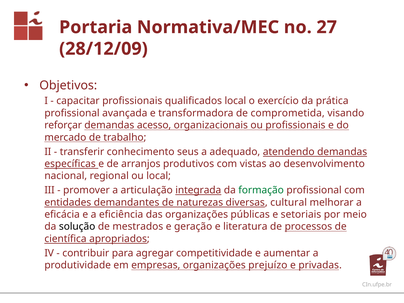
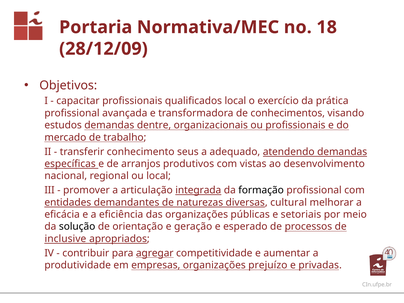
27: 27 -> 18 (327, 27)
comprometida: comprometida -> conhecimentos (288, 113)
reforçar: reforçar -> estudos (63, 125)
acesso: acesso -> dentre (154, 125)
formação colour: green -> black (261, 190)
mestrados: mestrados -> orientação (138, 227)
literatura: literatura -> esperado (245, 227)
científica: científica -> inclusive (65, 239)
agregar underline: none -> present (155, 253)
